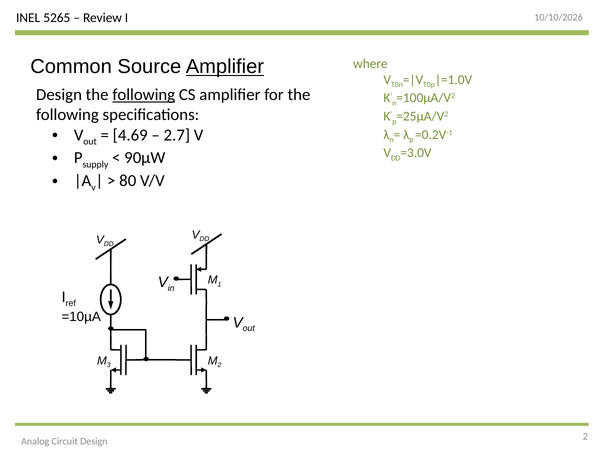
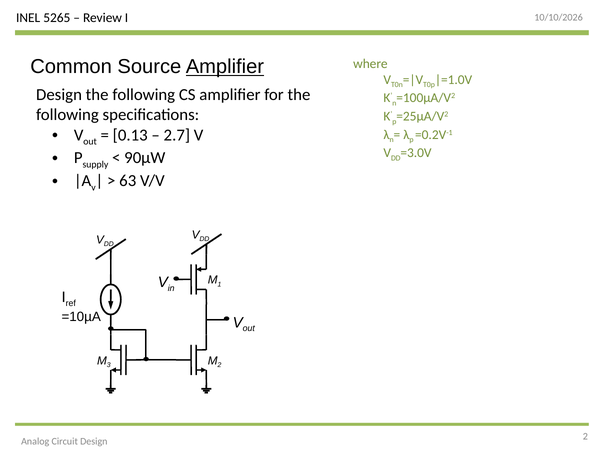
following underline: present -> none (144, 95)
4.69: 4.69 -> 0.13 (130, 135)
80: 80 -> 63 (128, 181)
